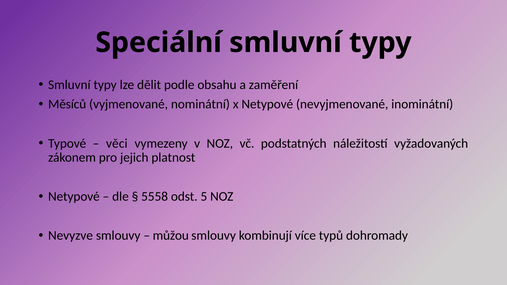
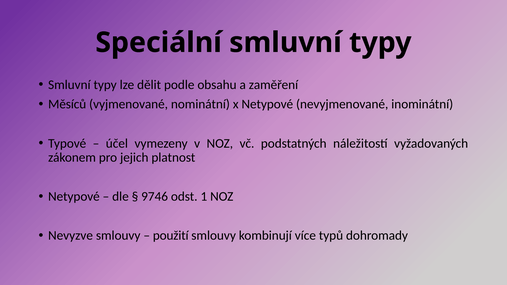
věci: věci -> účel (117, 143)
5558: 5558 -> 9746 (155, 197)
5: 5 -> 1 (204, 197)
můžou: můžou -> použití (171, 236)
